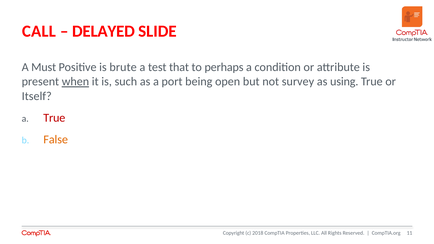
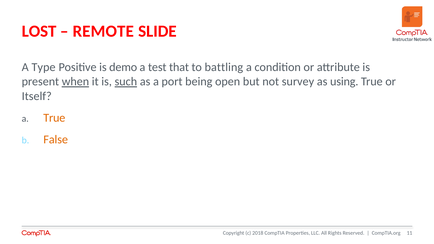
CALL: CALL -> LOST (39, 31)
DELAYED: DELAYED -> REMOTE (103, 31)
Must: Must -> Type (44, 67)
brute: brute -> demo (123, 67)
perhaps: perhaps -> battling (224, 67)
such underline: none -> present (126, 82)
True colour: red -> orange (54, 118)
